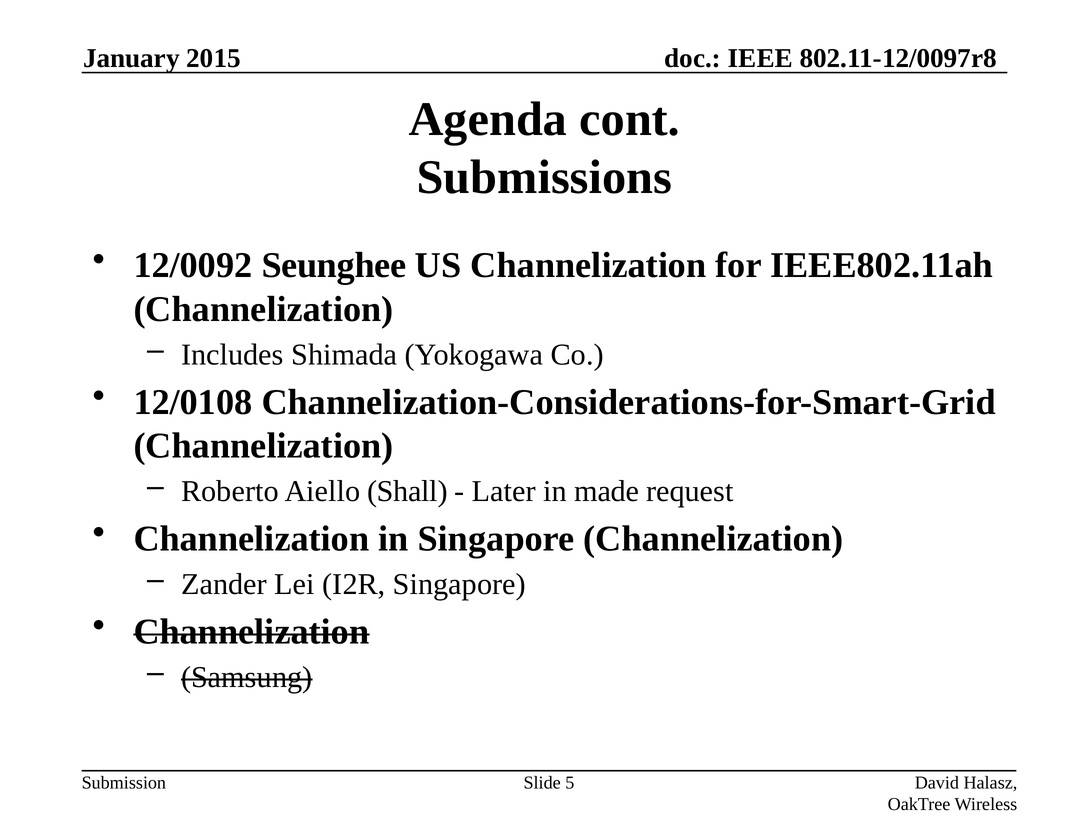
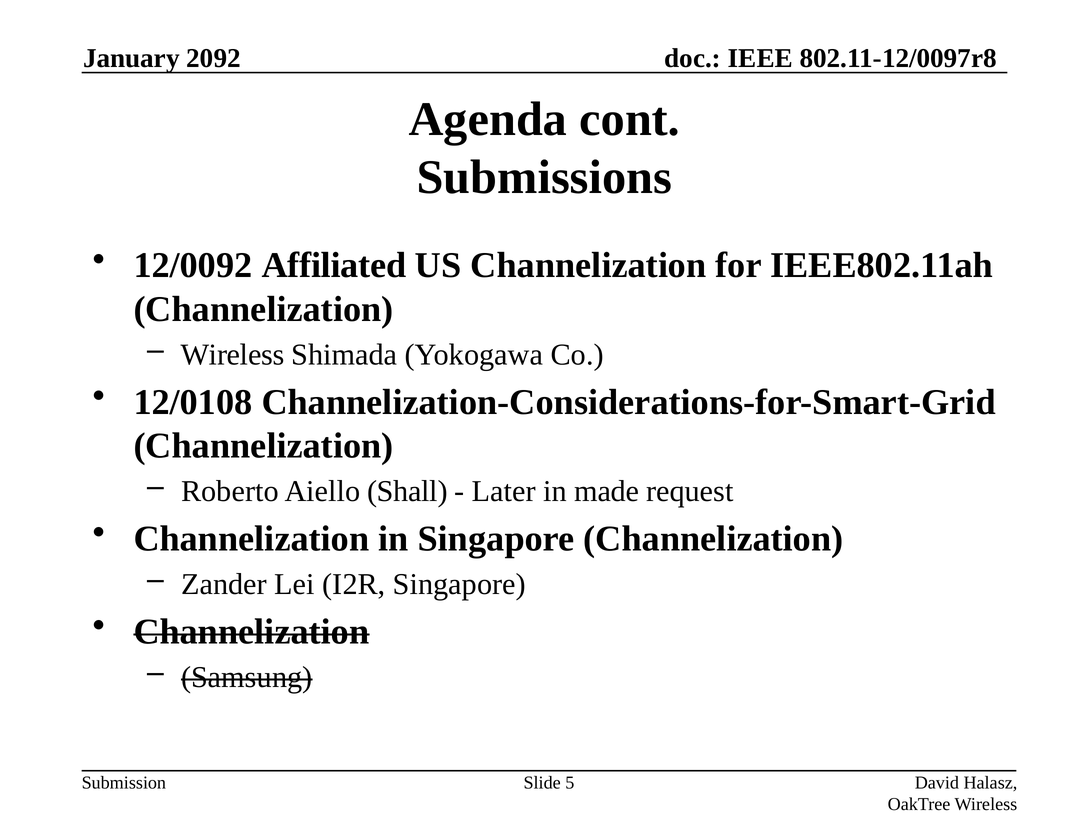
2015: 2015 -> 2092 (214, 58)
Seunghee: Seunghee -> Affiliated (334, 266)
Includes: Includes -> Wireless (233, 355)
